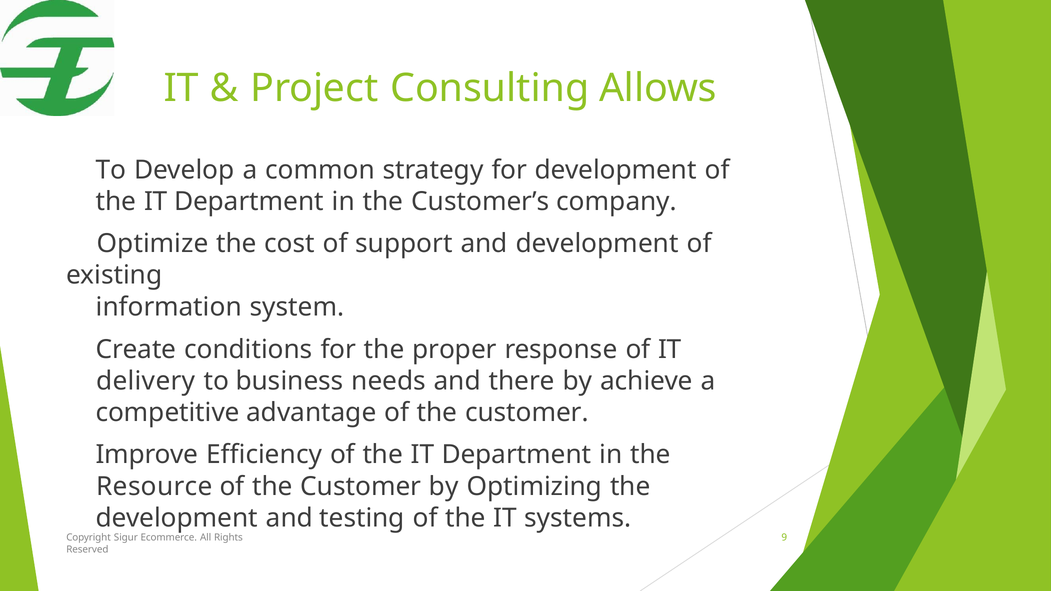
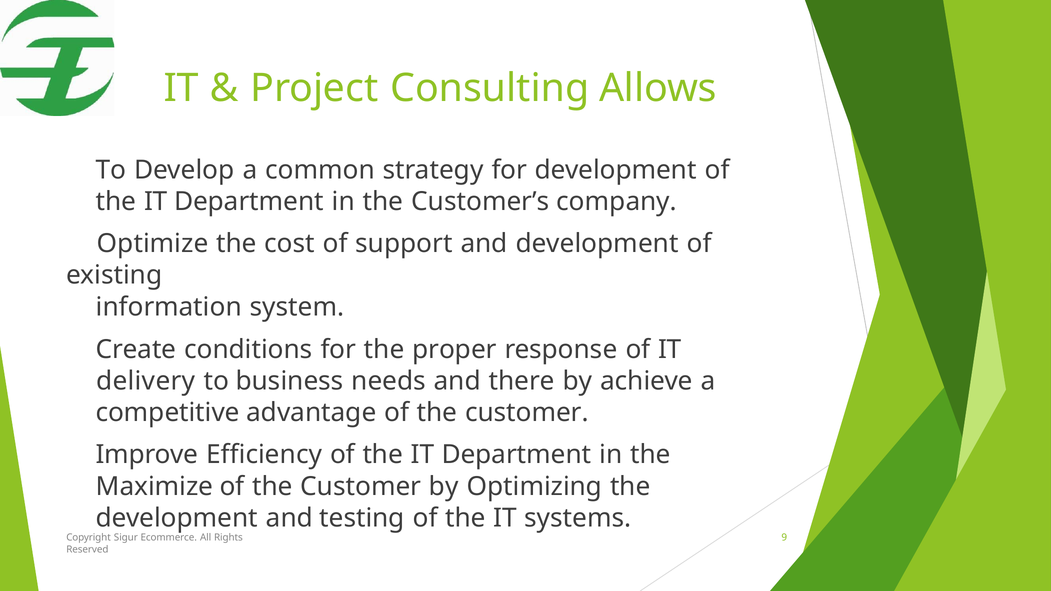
Resource: Resource -> Maximize (155, 486)
